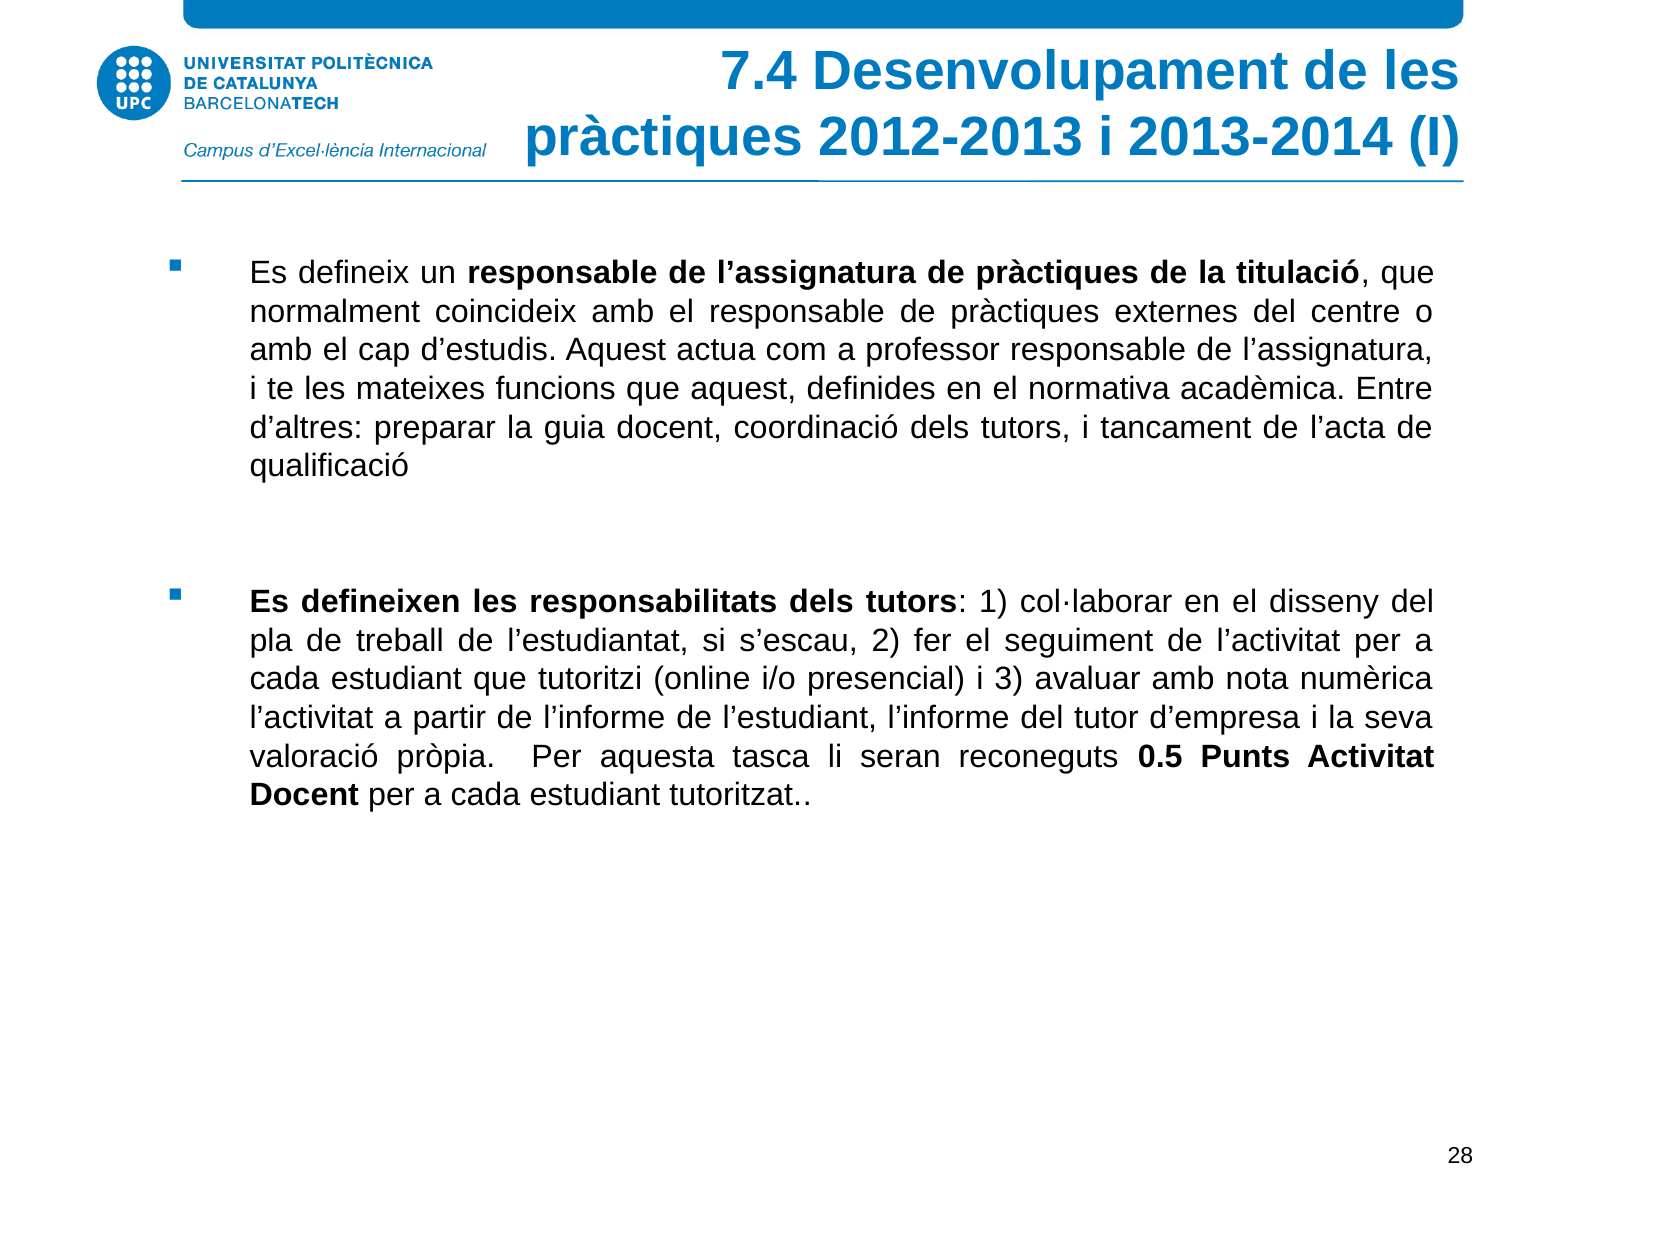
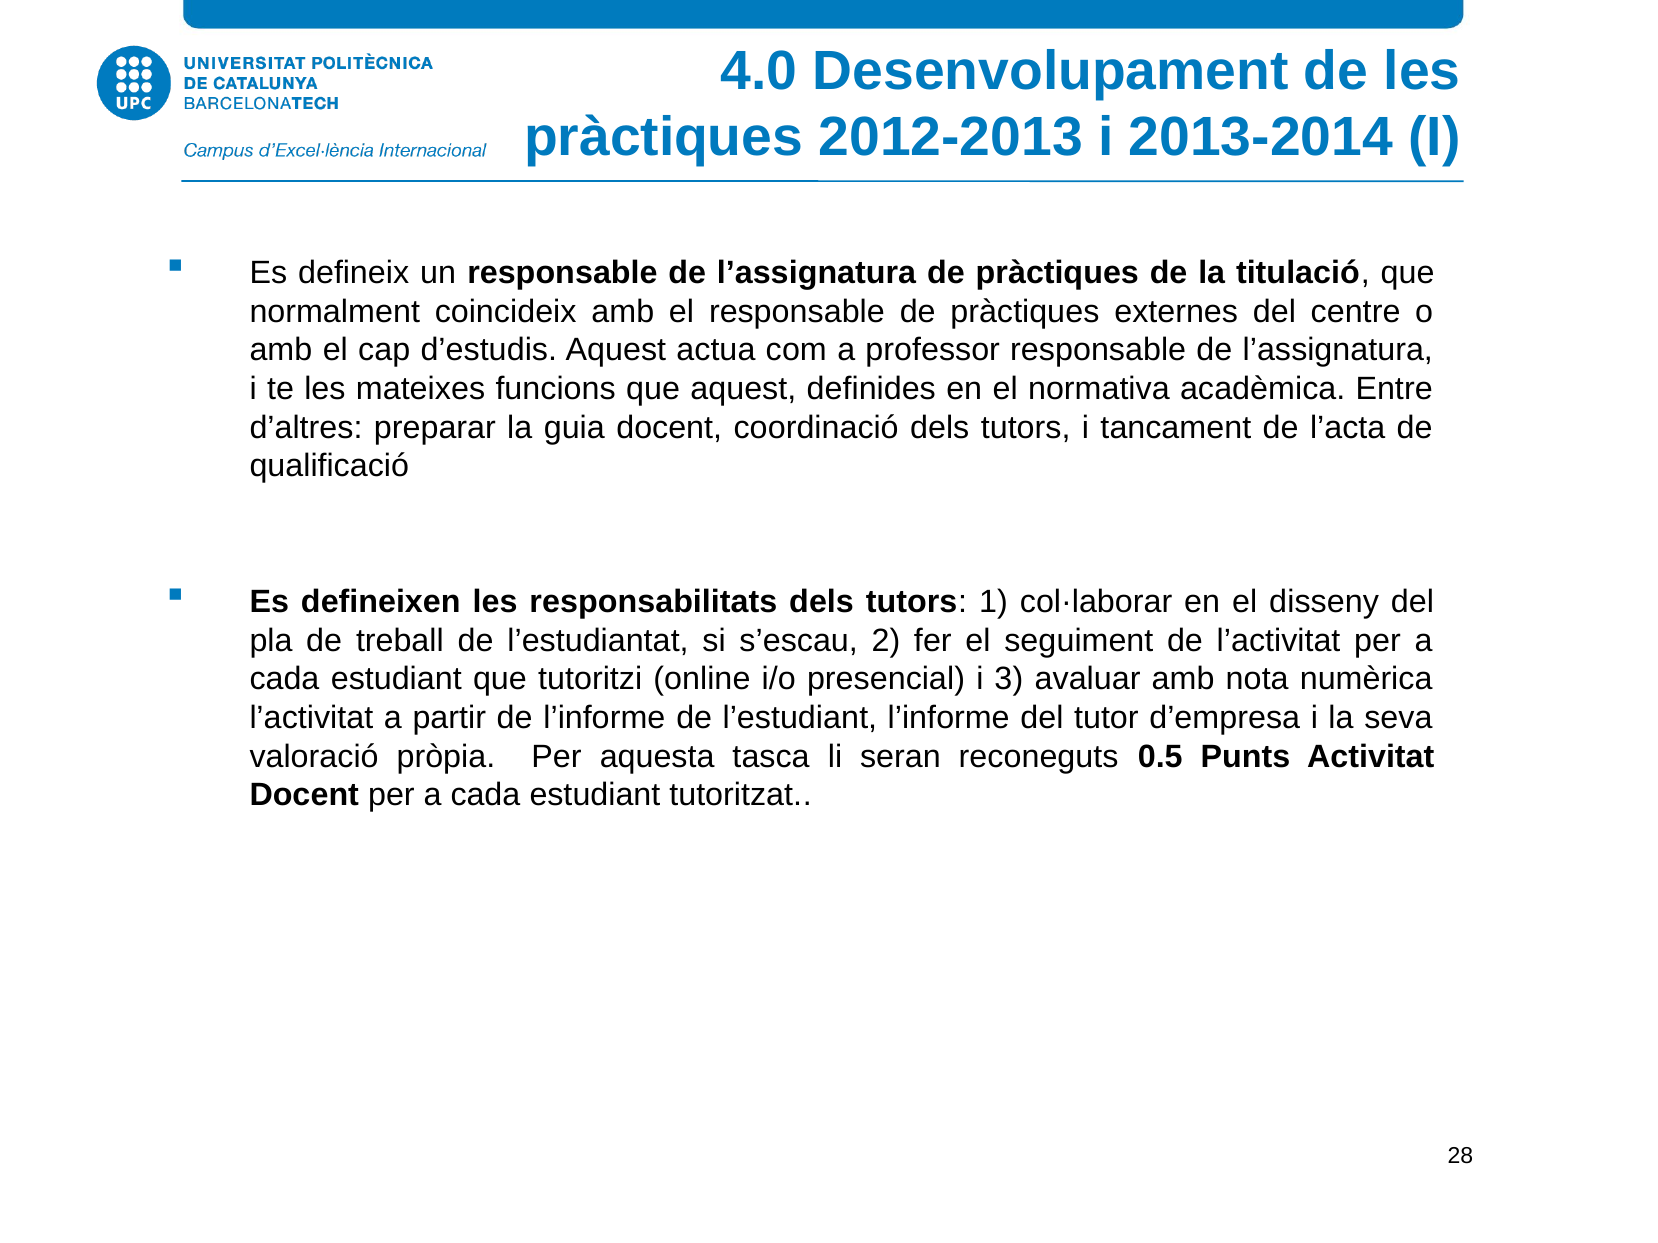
7.4: 7.4 -> 4.0 (759, 71)
